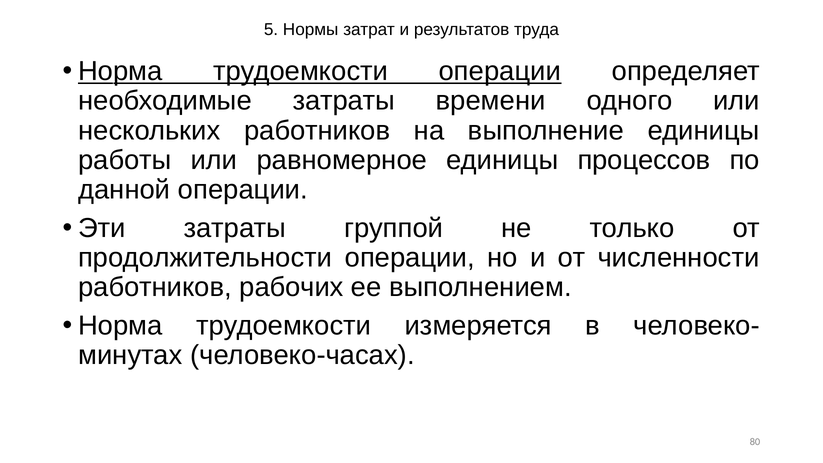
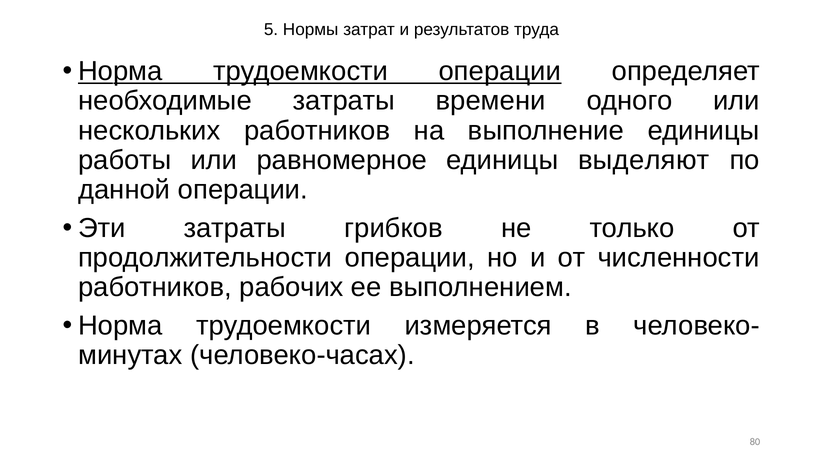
процессов: процессов -> выделяют (644, 160)
группой: группой -> грибков (393, 228)
